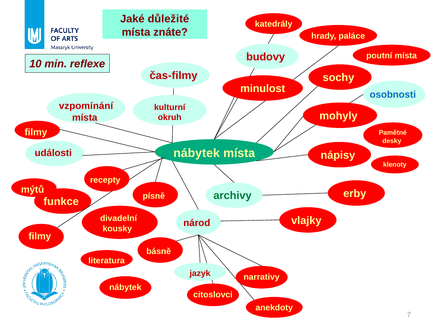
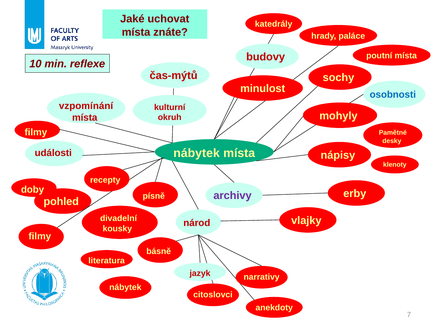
důležité: důležité -> uchovat (168, 19)
čas-filmy: čas-filmy -> čas-mýtů (174, 75)
mýtů: mýtů -> doby (33, 190)
archivy colour: green -> purple (233, 196)
funkce: funkce -> pohled (61, 201)
